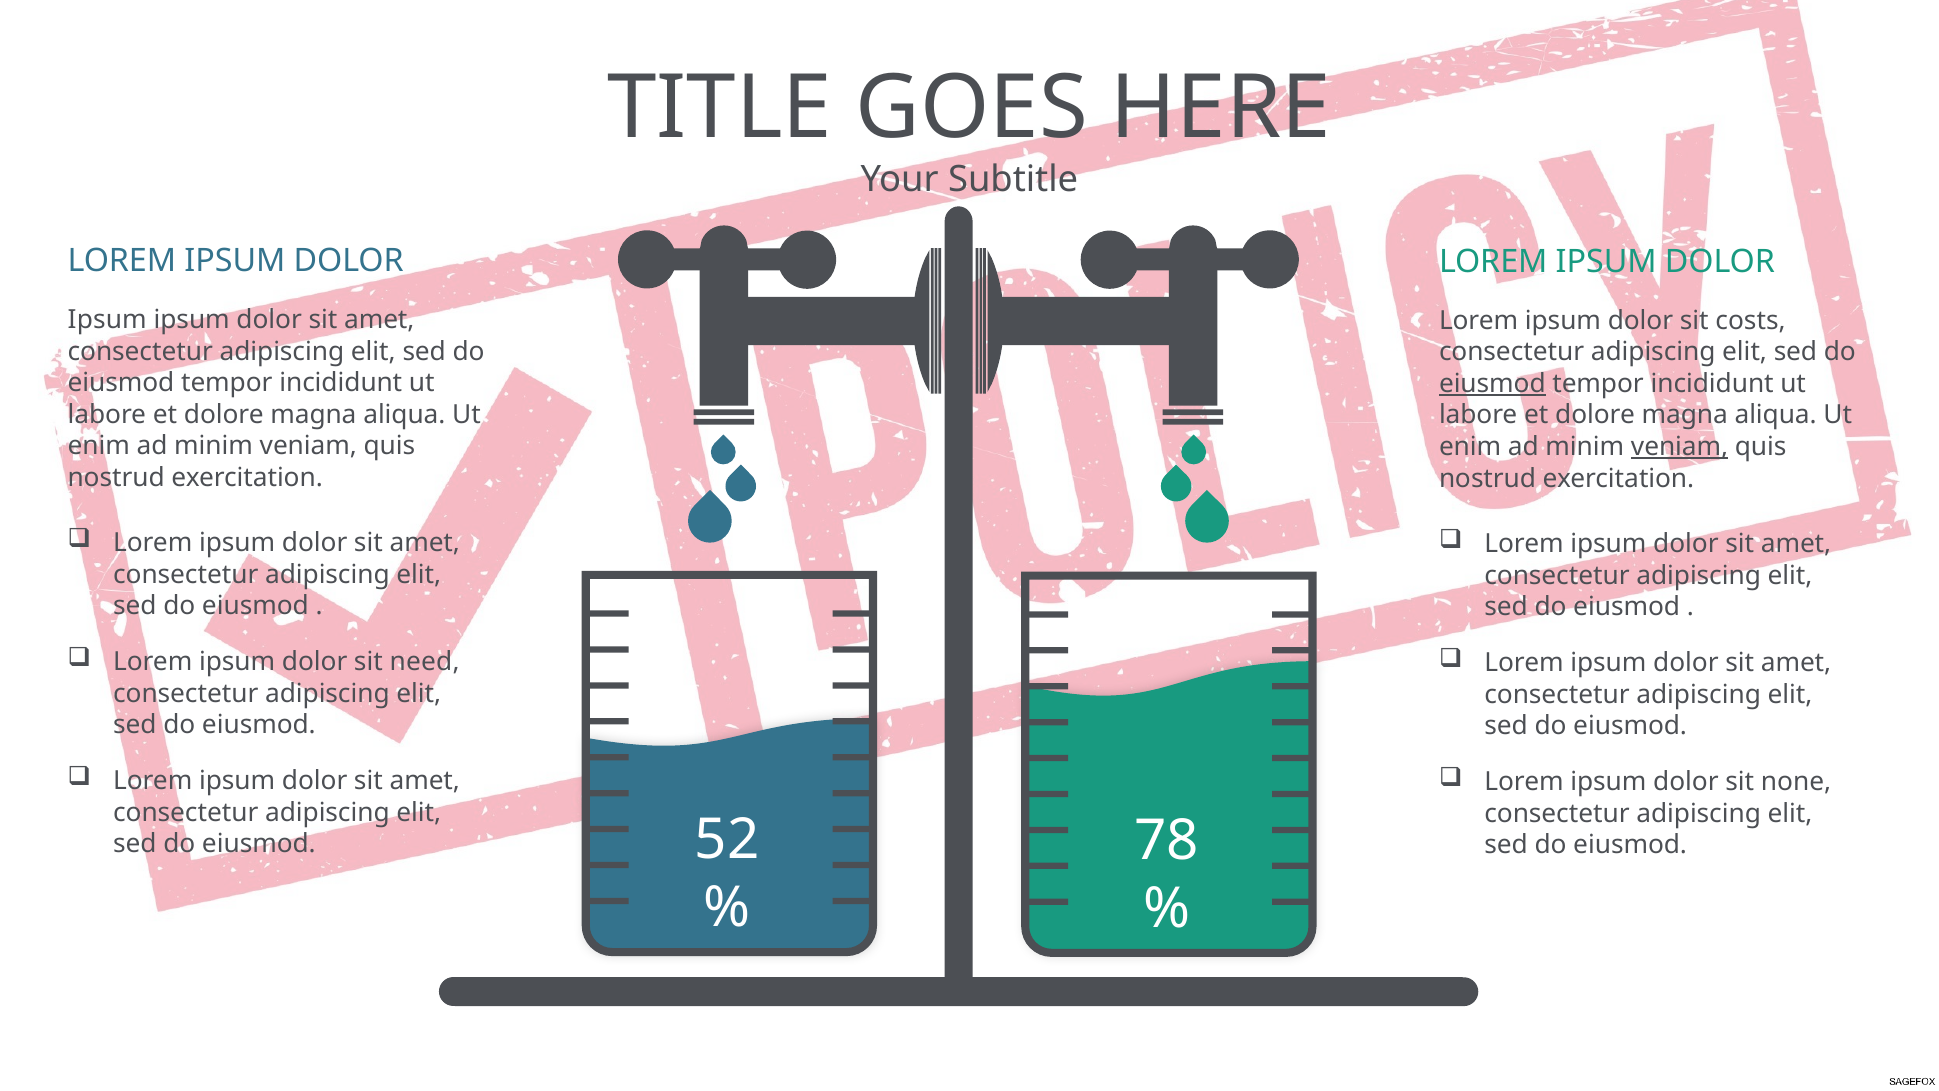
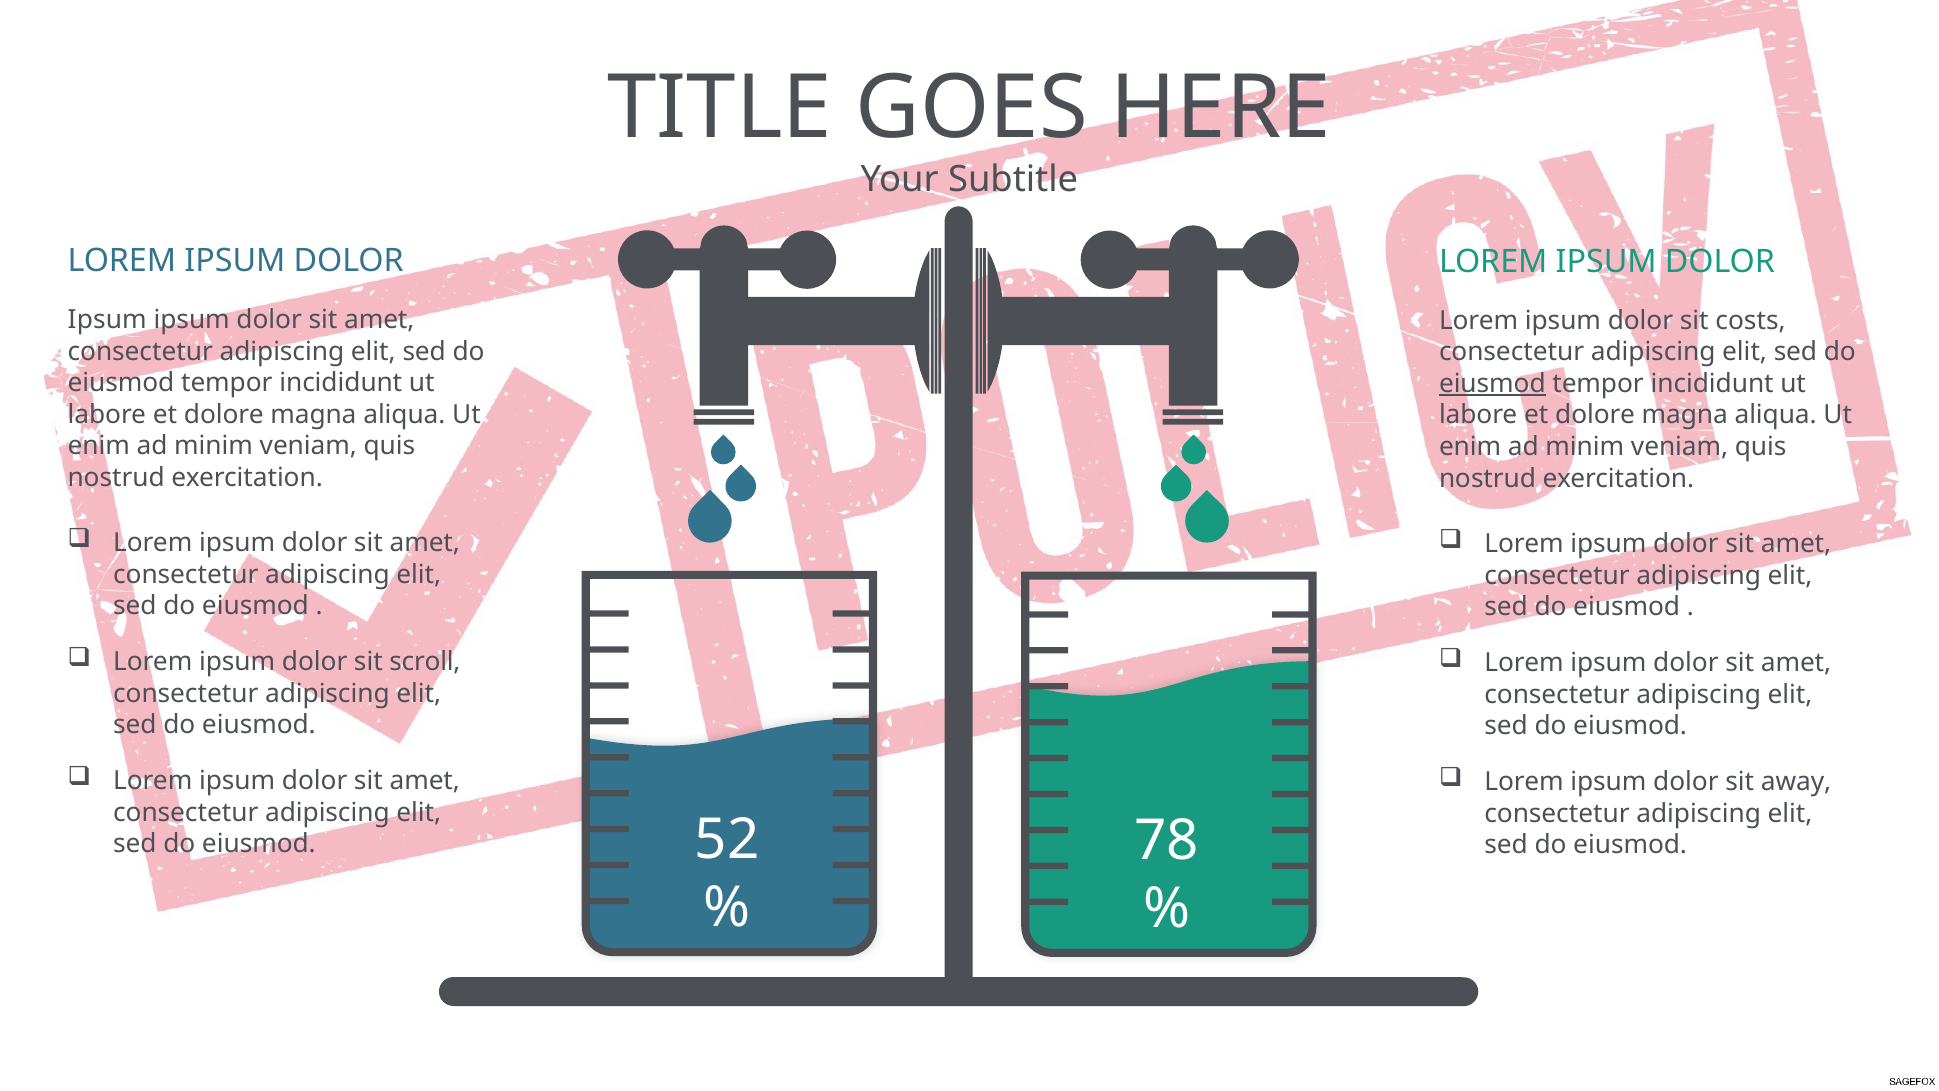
veniam underline: present -> none (1680, 447)
need: need -> scroll (425, 662)
none: none -> away (1796, 782)
